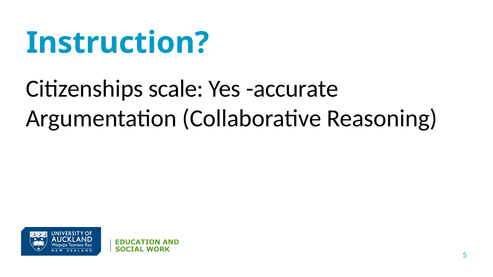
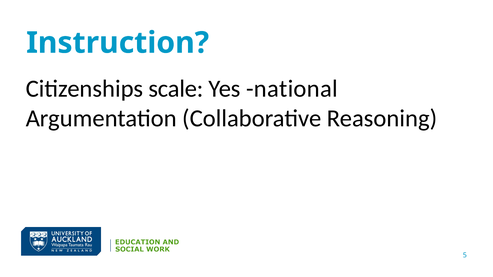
accurate: accurate -> national (292, 89)
